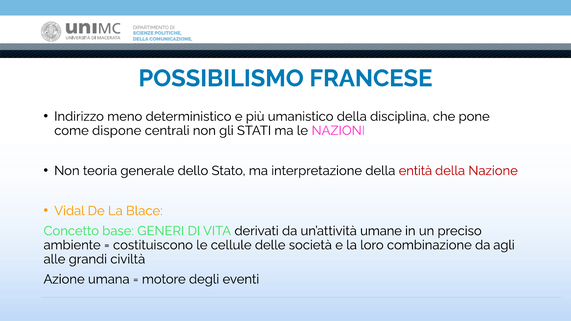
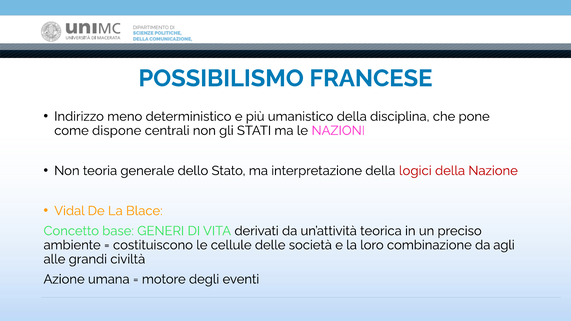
entità: entità -> logici (415, 171)
umane: umane -> teorica (381, 231)
